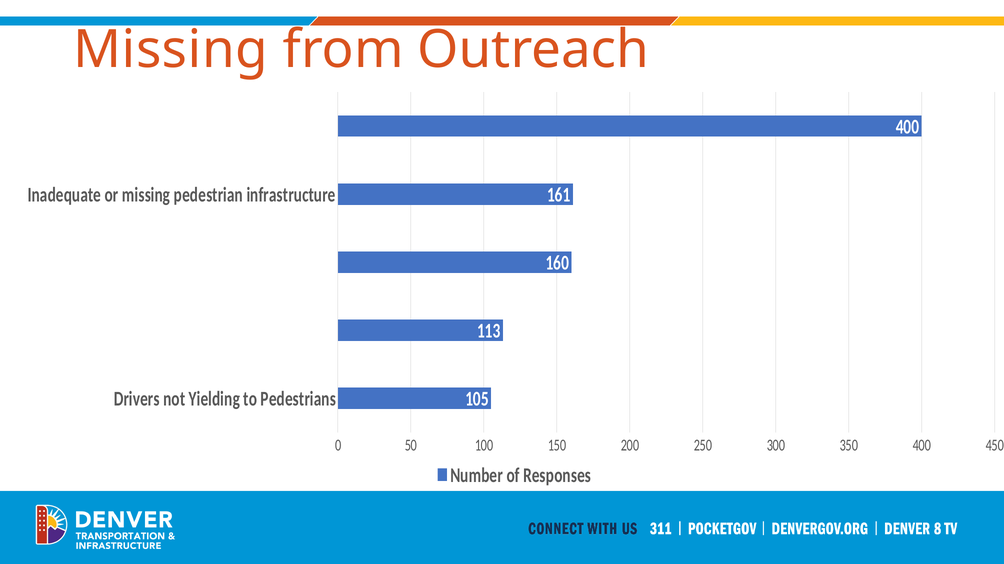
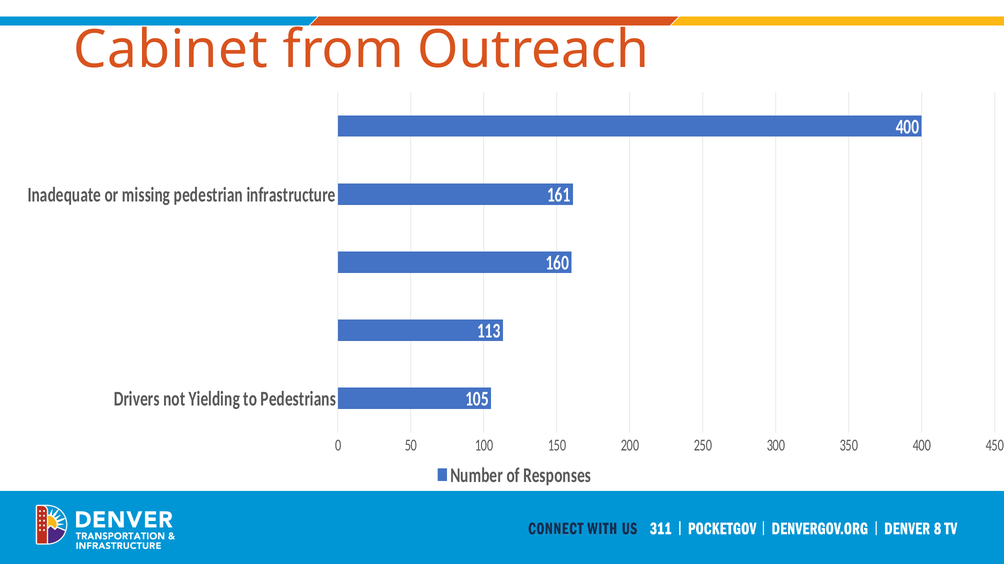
Missing: Missing -> Cabinet (171, 50)
